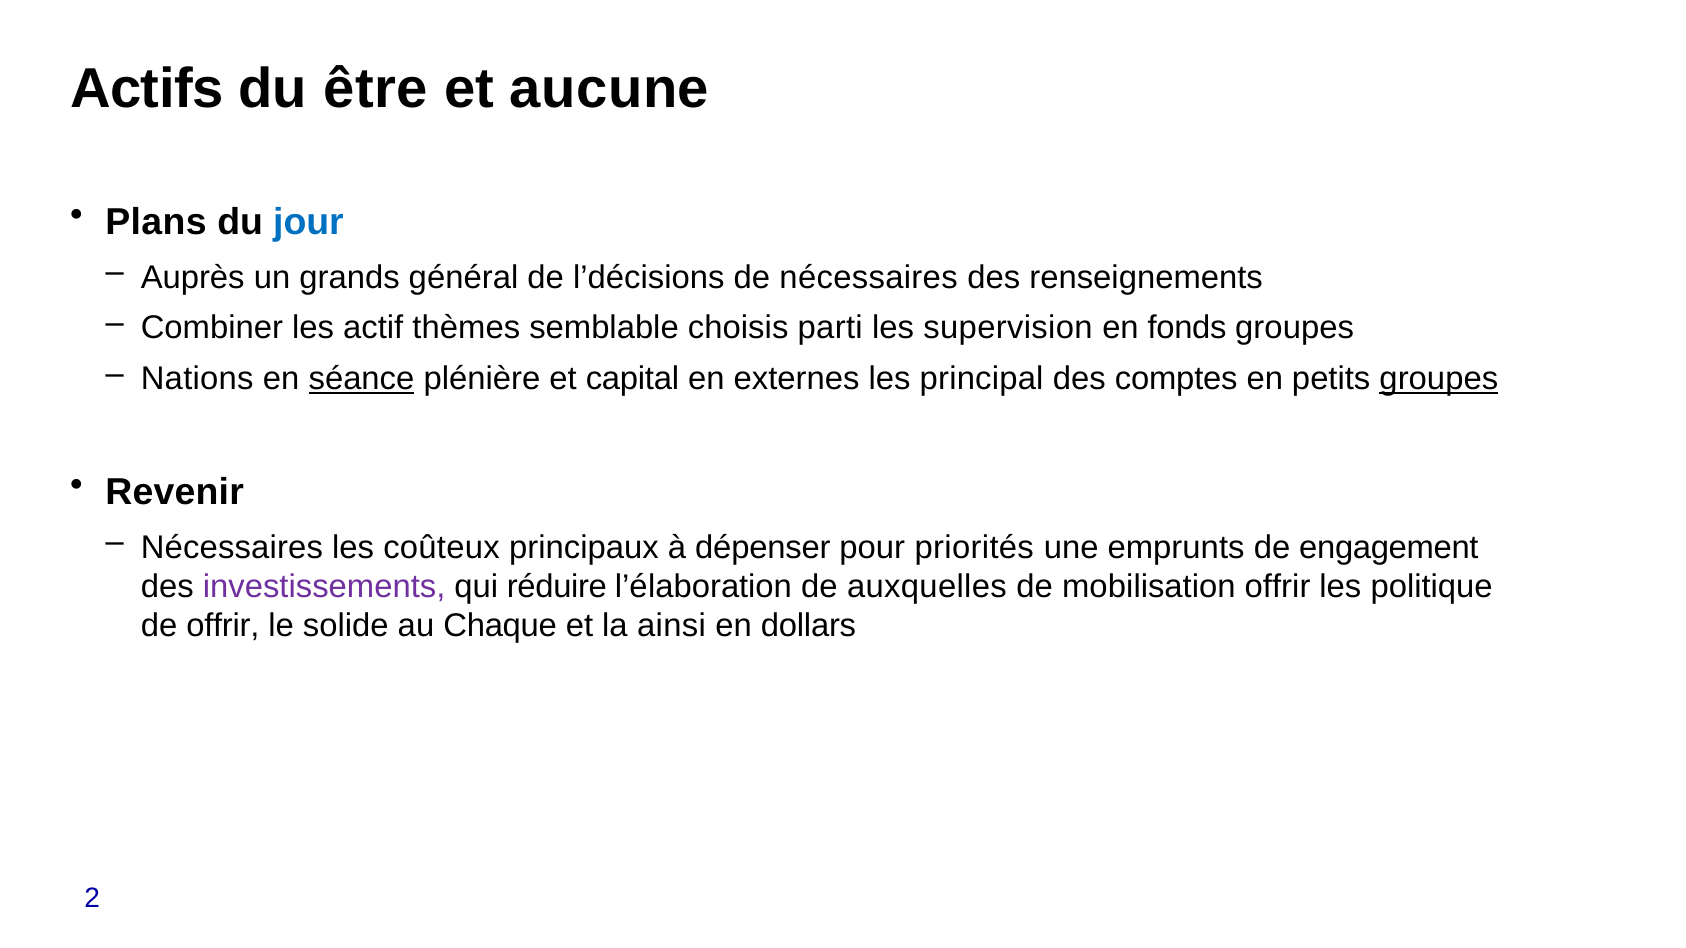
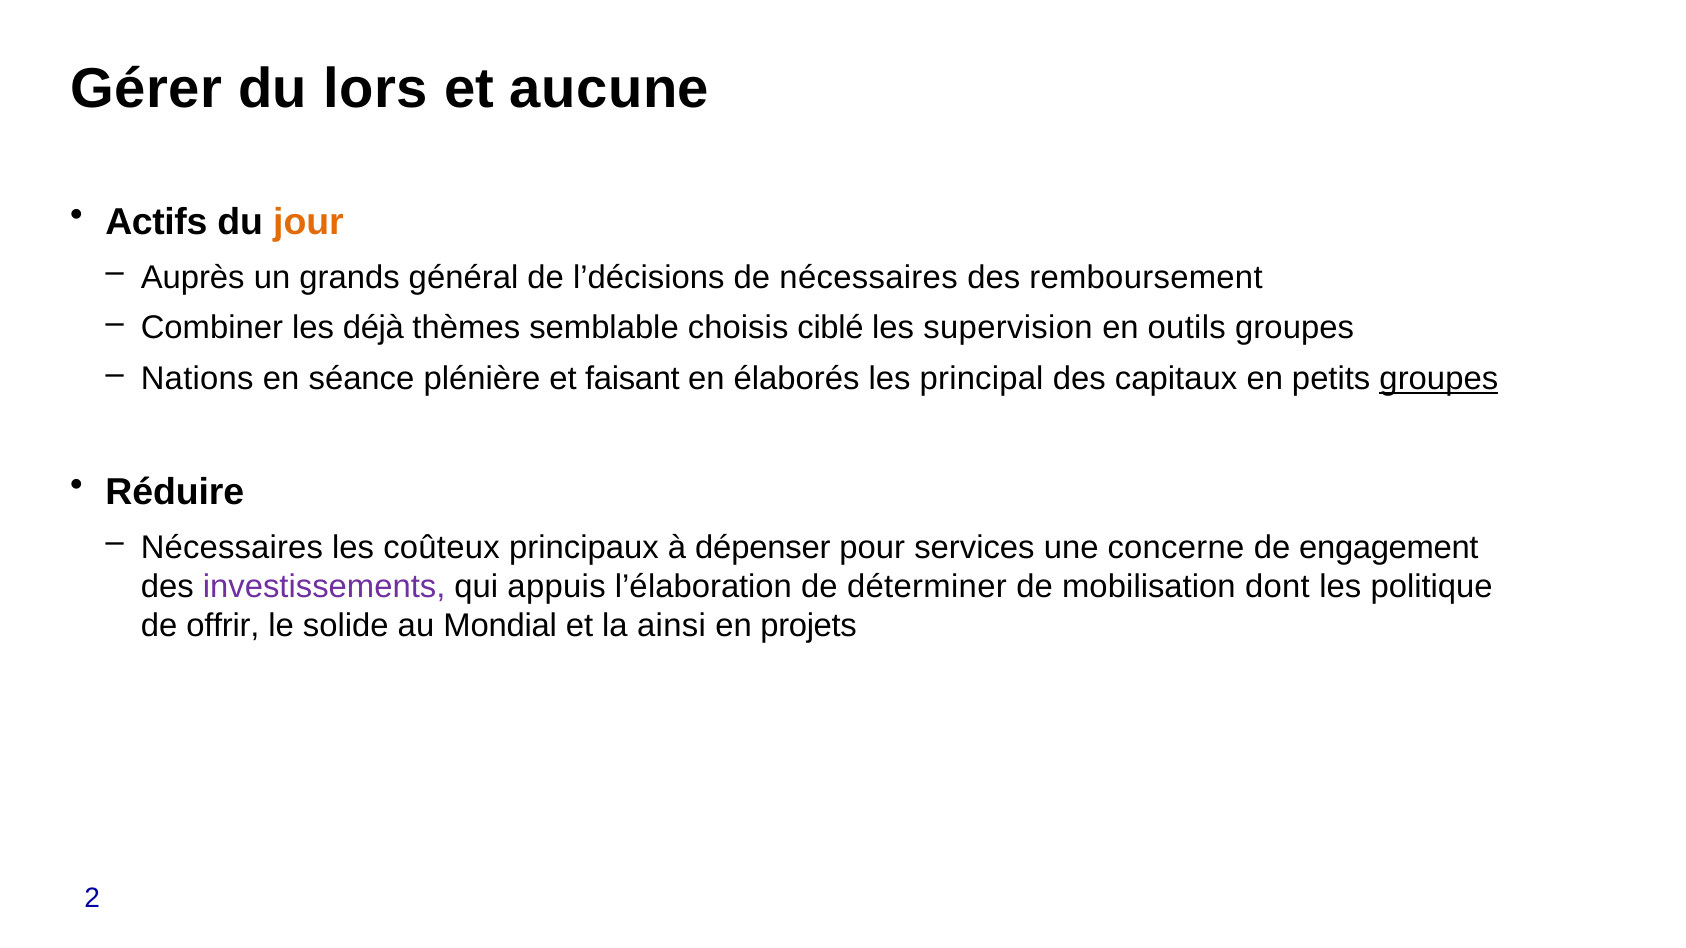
Actifs: Actifs -> Gérer (146, 89)
être: être -> lors (376, 89)
Plans: Plans -> Actifs (156, 222)
jour colour: blue -> orange (308, 222)
renseignements: renseignements -> remboursement (1146, 277)
actif: actif -> déjà (373, 328)
parti: parti -> ciblé (831, 328)
fonds: fonds -> outils (1187, 328)
séance underline: present -> none (361, 379)
capital: capital -> faisant (632, 379)
externes: externes -> élaborés (797, 379)
comptes: comptes -> capitaux (1176, 379)
Revenir: Revenir -> Réduire (175, 492)
priorités: priorités -> services (974, 548)
emprunts: emprunts -> concerne (1176, 548)
réduire: réduire -> appuis (557, 587)
auxquelles: auxquelles -> déterminer (927, 587)
mobilisation offrir: offrir -> dont (1277, 587)
Chaque: Chaque -> Mondial (500, 626)
dollars: dollars -> projets (809, 626)
